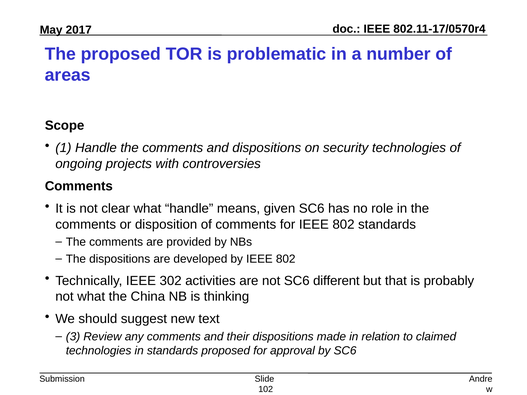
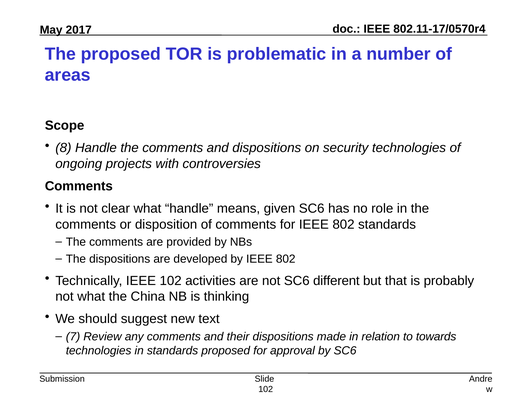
1: 1 -> 8 (63, 148)
IEEE 302: 302 -> 102 (171, 281)
3: 3 -> 7 (73, 337)
claimed: claimed -> towards (436, 337)
